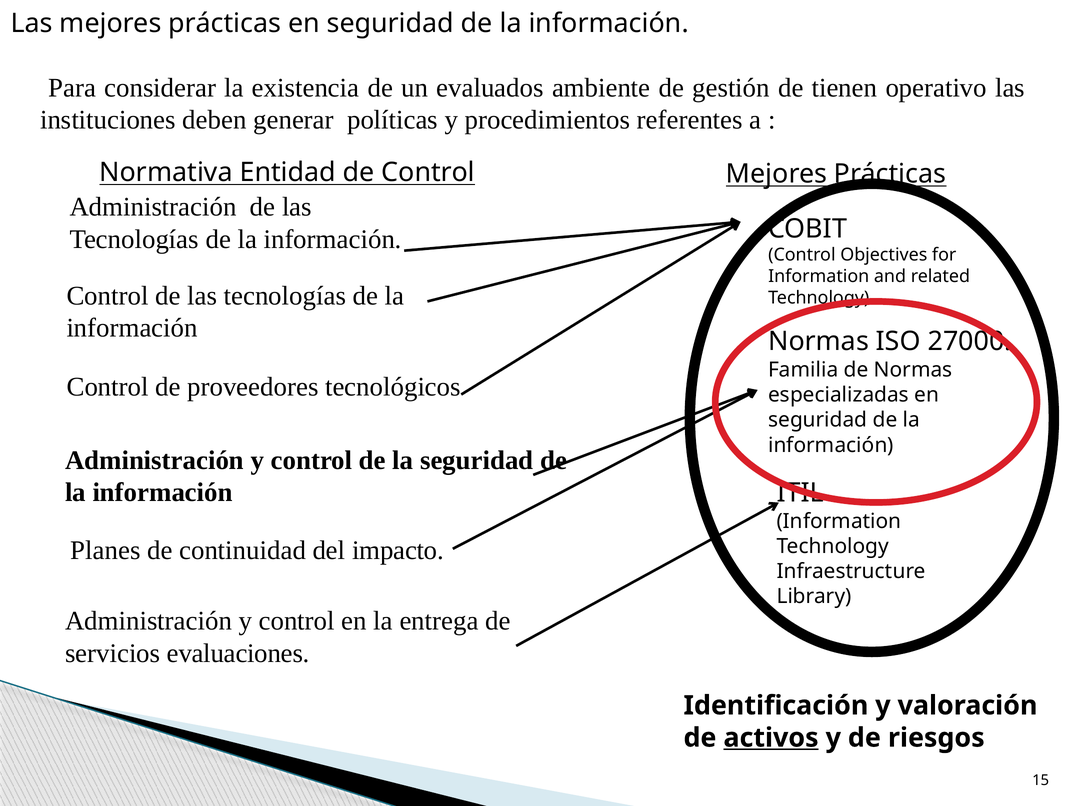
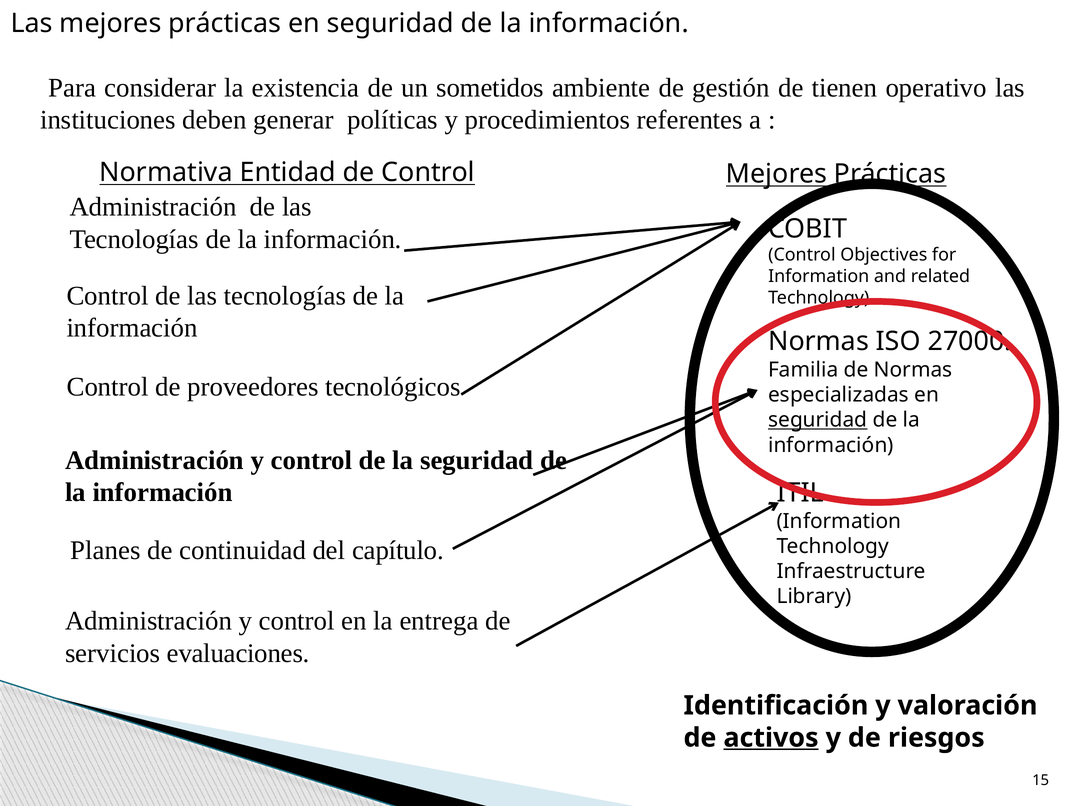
evaluados: evaluados -> sometidos (490, 88)
seguridad underline: none -> present (818, 420)
impacto: impacto -> capítulo (398, 551)
